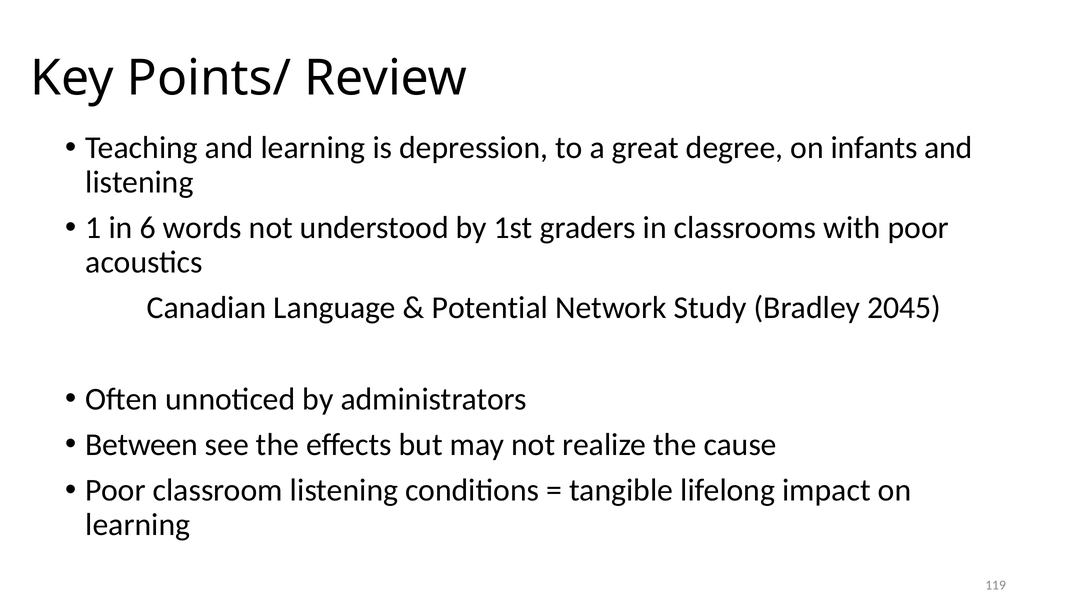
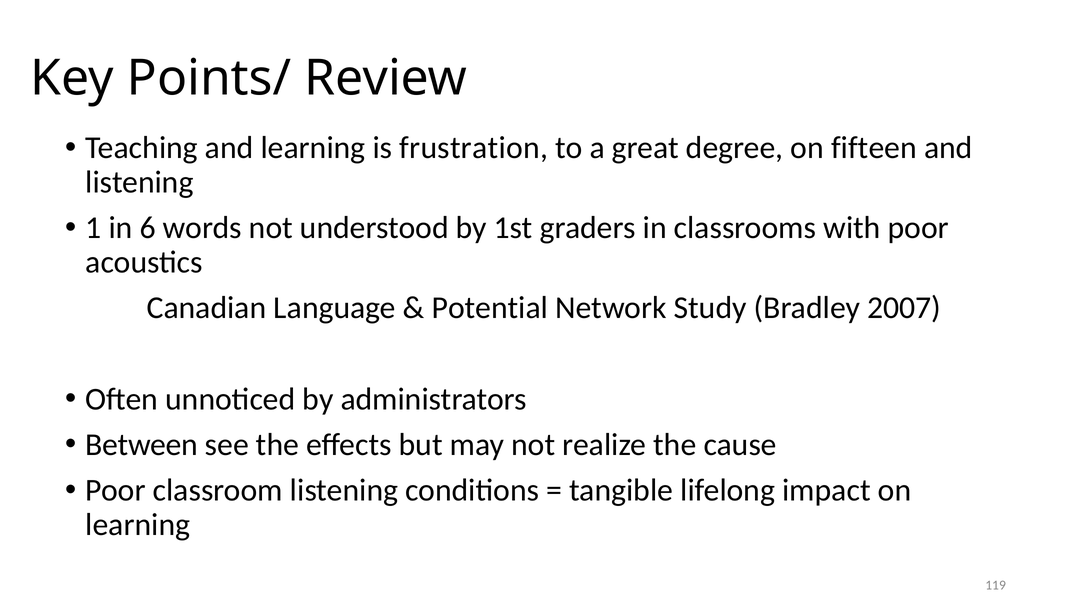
depression: depression -> frustration (474, 148)
infants: infants -> fifteen (874, 148)
2045: 2045 -> 2007 (904, 308)
